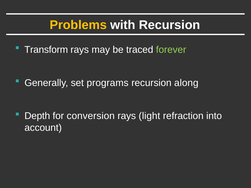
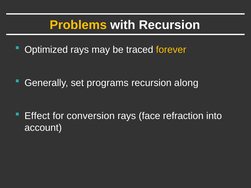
Transform: Transform -> Optimized (46, 50)
forever colour: light green -> yellow (171, 50)
Depth: Depth -> Effect (37, 116)
light: light -> face (149, 116)
